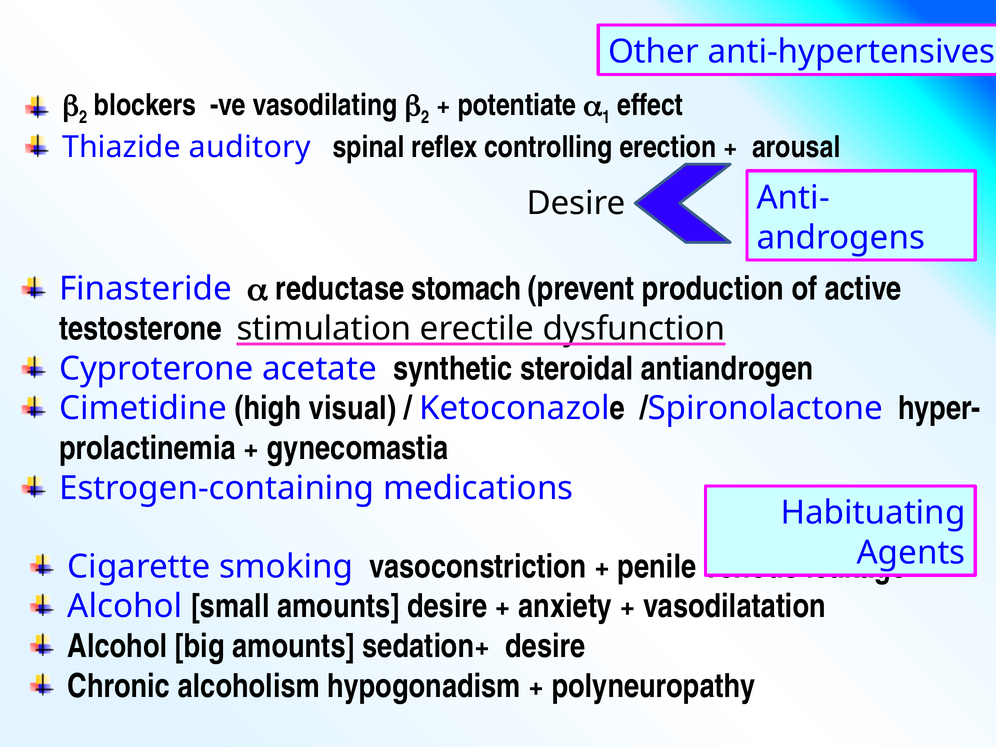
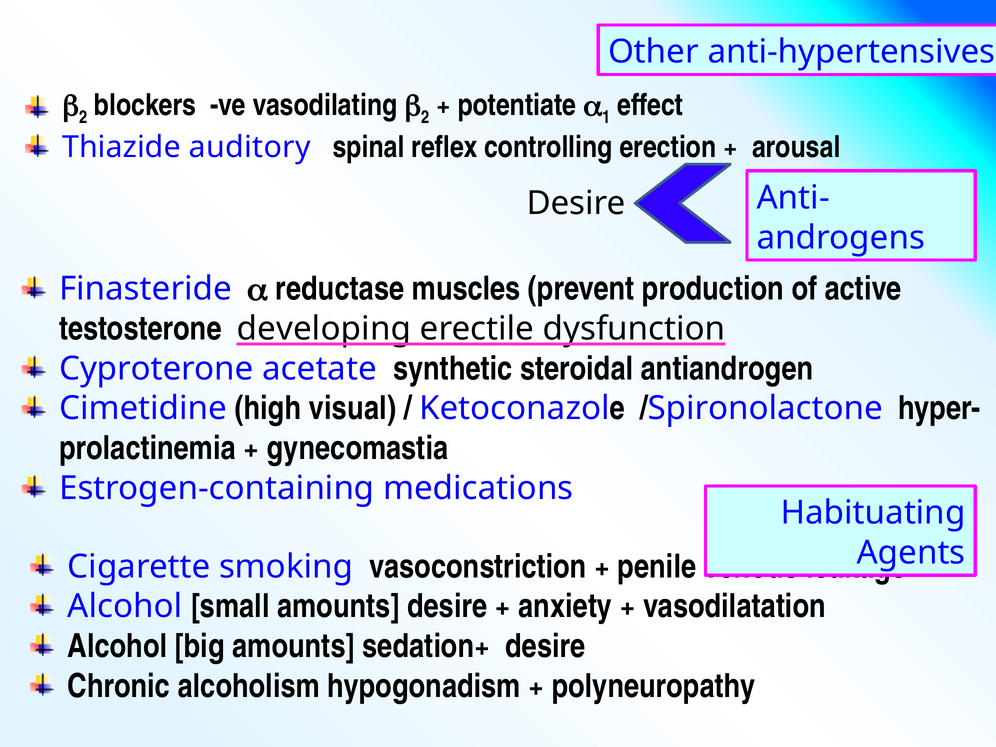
stomach: stomach -> muscles (466, 289)
stimulation: stimulation -> developing (324, 329)
